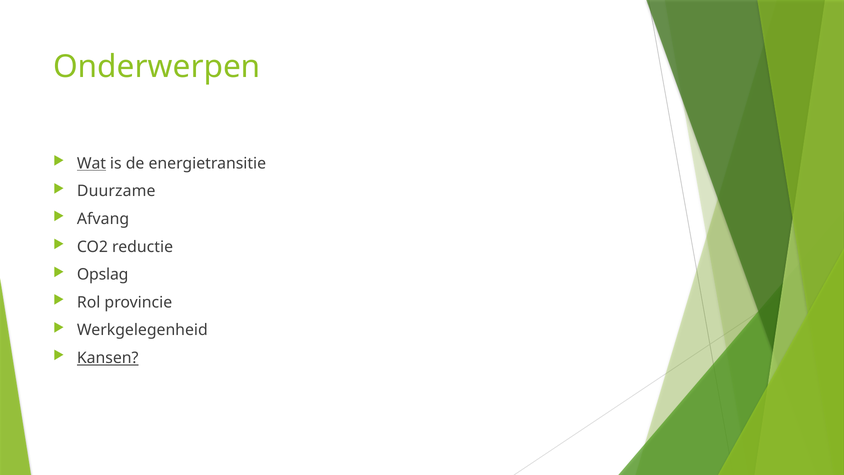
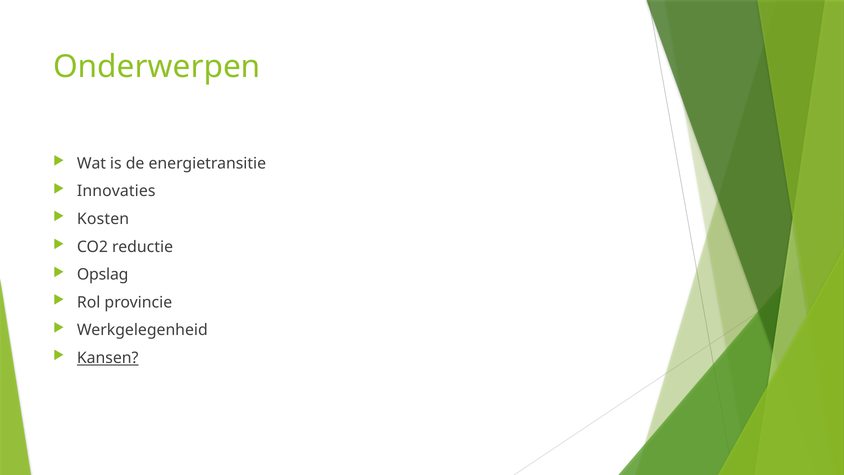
Wat underline: present -> none (91, 163)
Duurzame: Duurzame -> Innovaties (116, 191)
Afvang: Afvang -> Kosten (103, 219)
